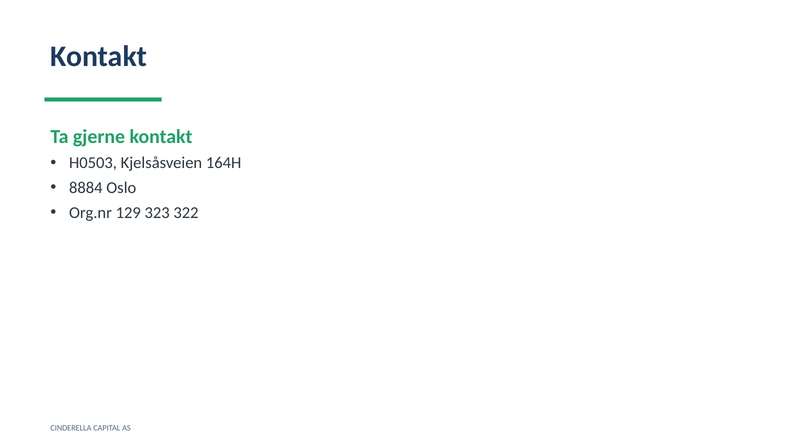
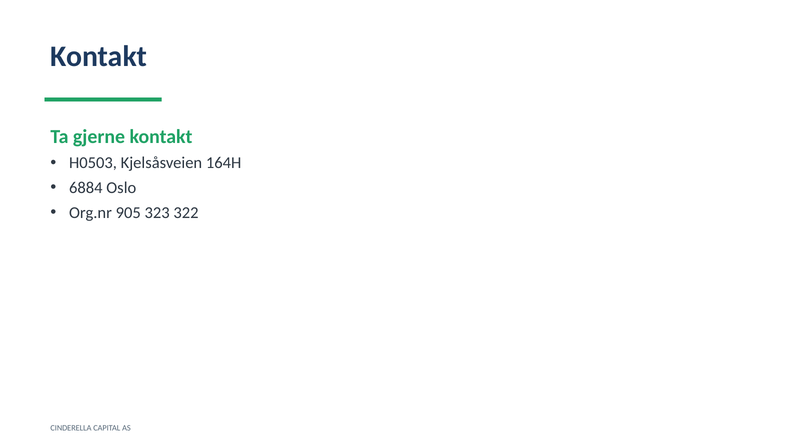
8884: 8884 -> 6884 (86, 188)
129: 129 -> 905 (128, 213)
